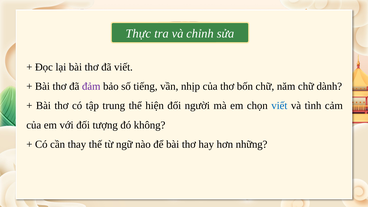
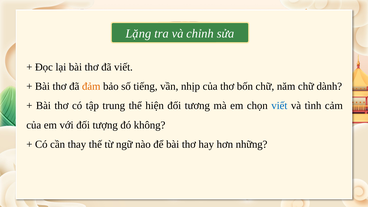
Thực: Thực -> Lặng (138, 33)
đảm colour: purple -> orange (91, 86)
người: người -> tương (197, 106)
